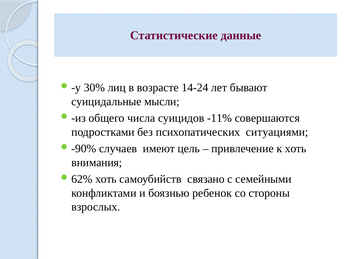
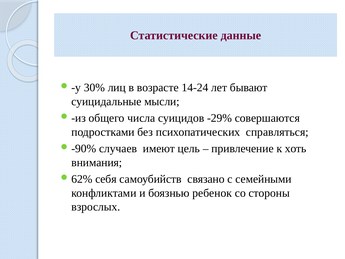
-11%: -11% -> -29% (220, 118)
ситуациями: ситуациями -> справляться (277, 132)
хоть: хоть -> себя (106, 179)
